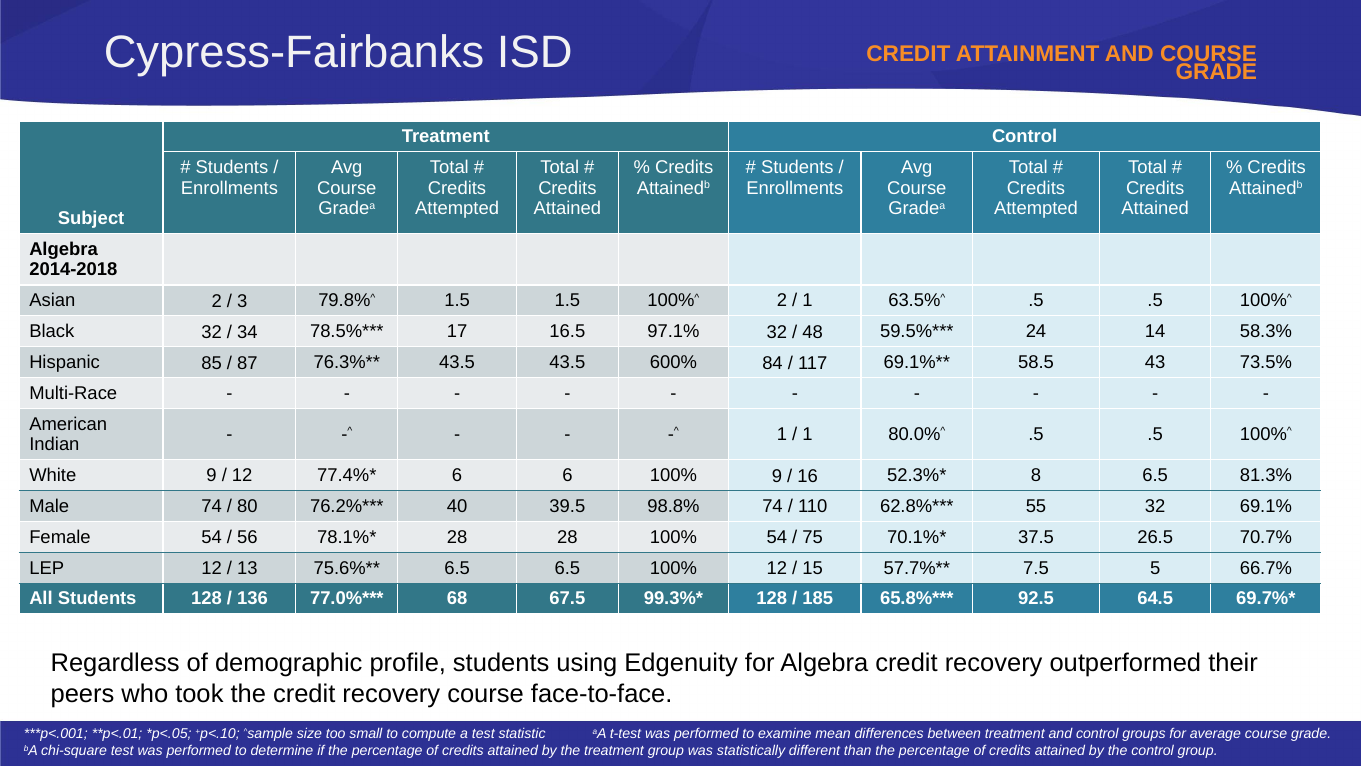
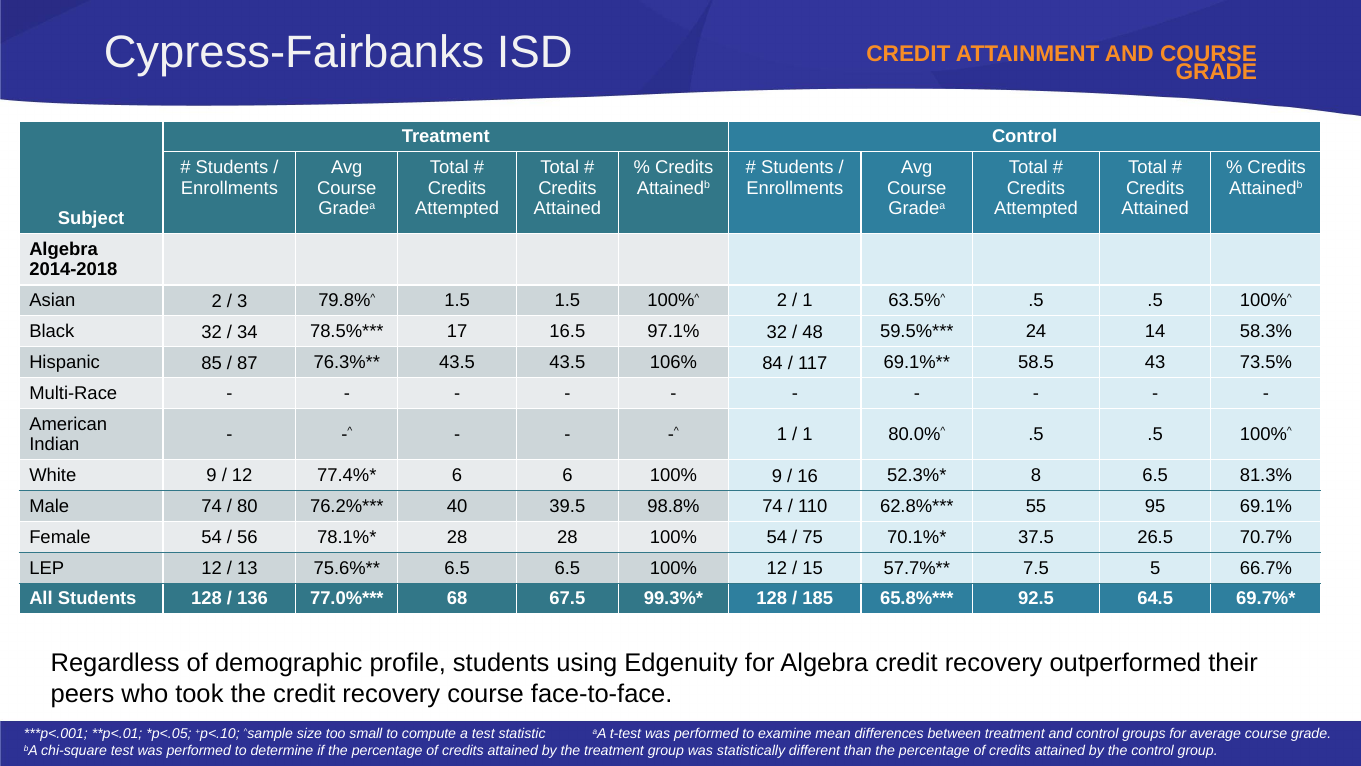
600%: 600% -> 106% (673, 362)
55 32: 32 -> 95 (1155, 506)
